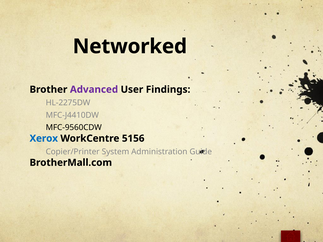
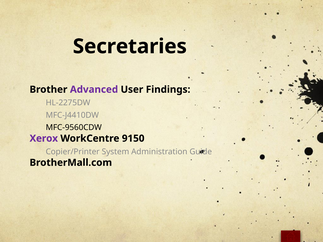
Networked: Networked -> Secretaries (130, 46)
Xerox colour: blue -> purple (44, 139)
5156: 5156 -> 9150 (133, 139)
